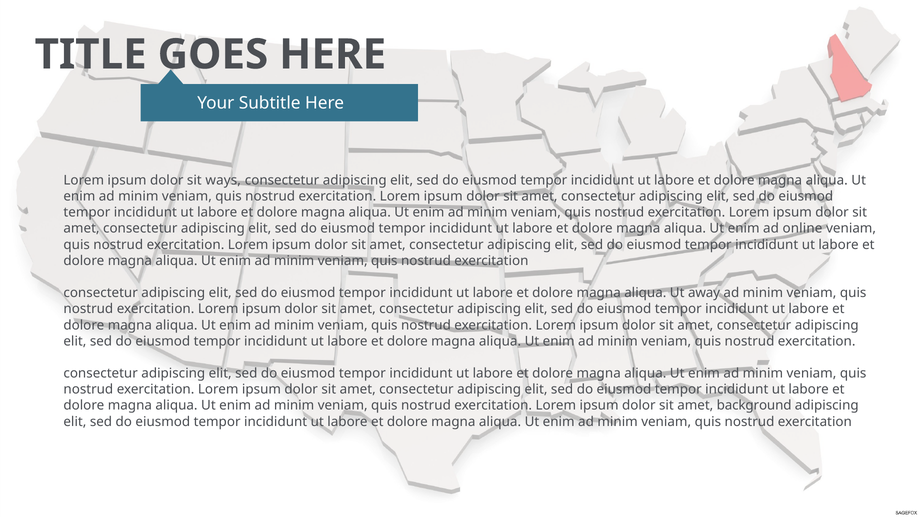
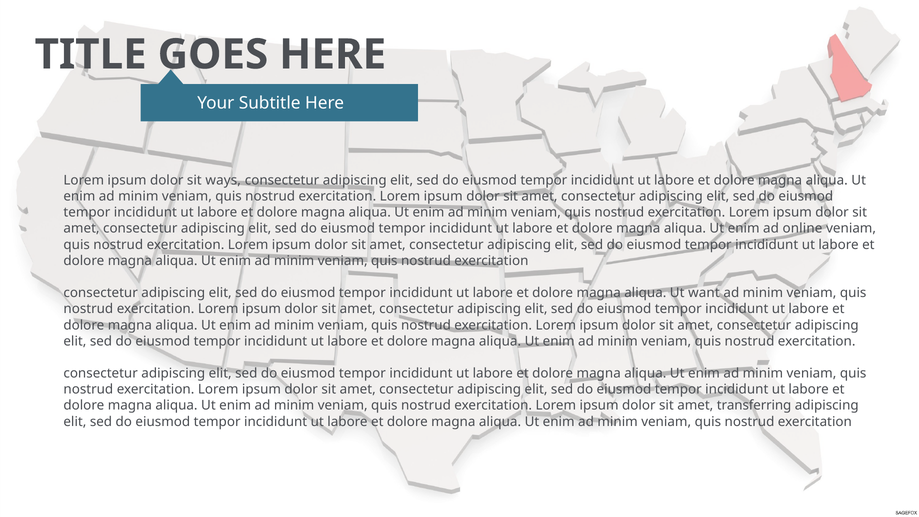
away: away -> want (704, 293)
background: background -> transferring (754, 406)
